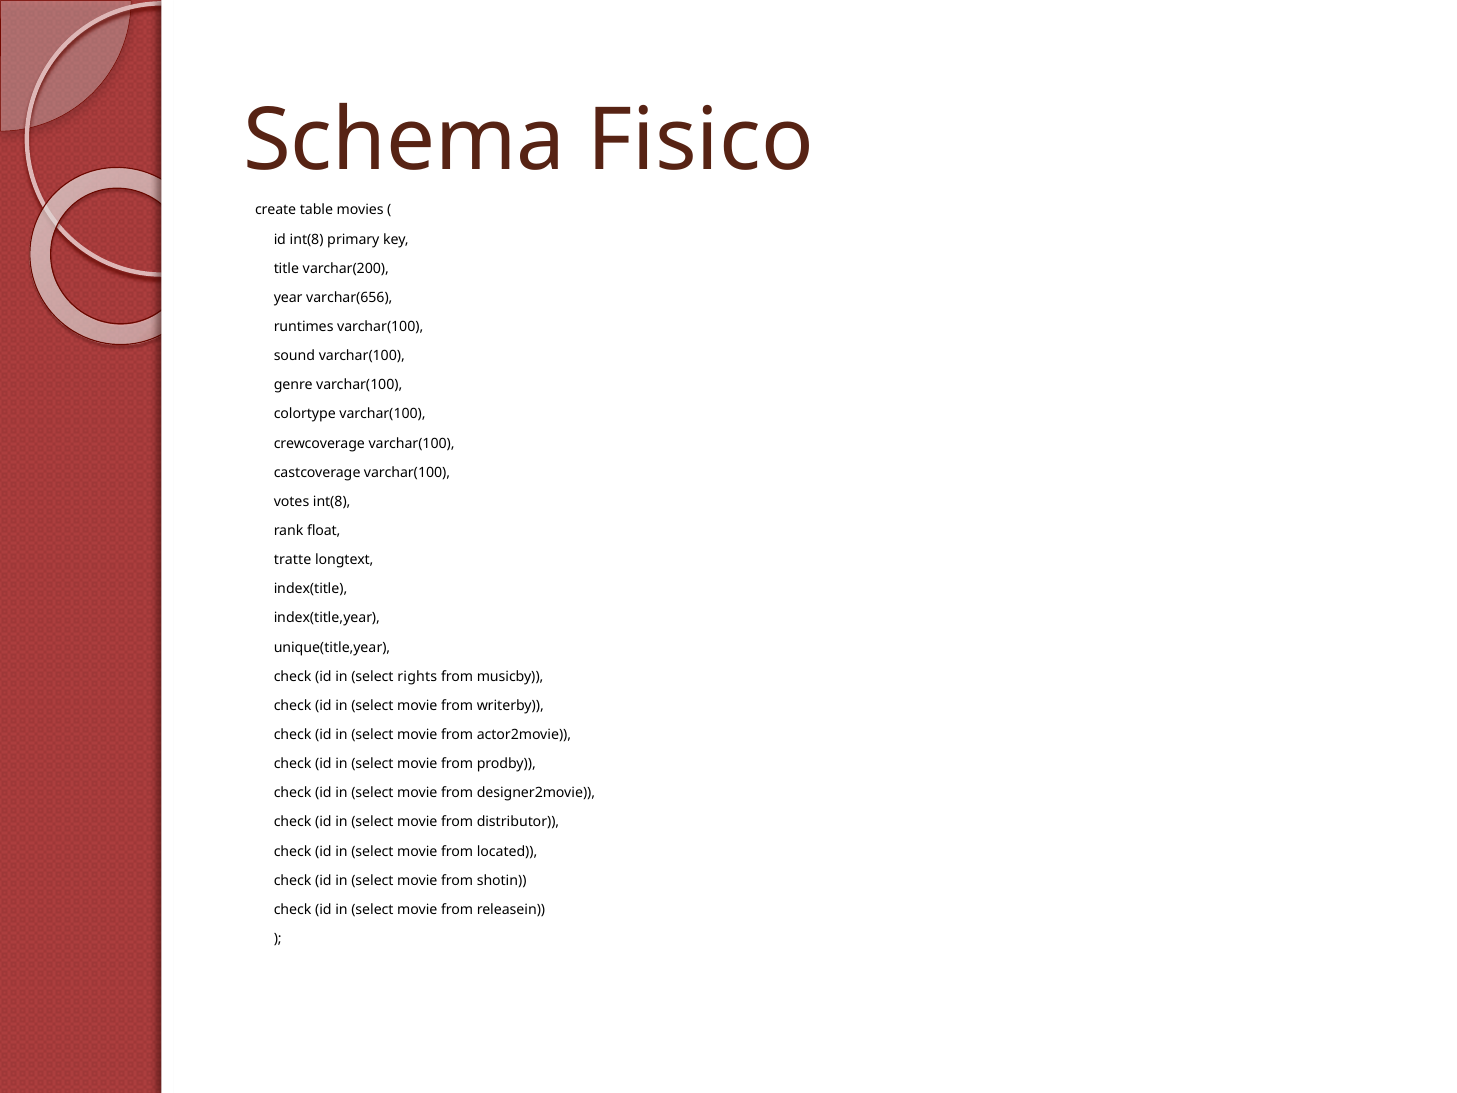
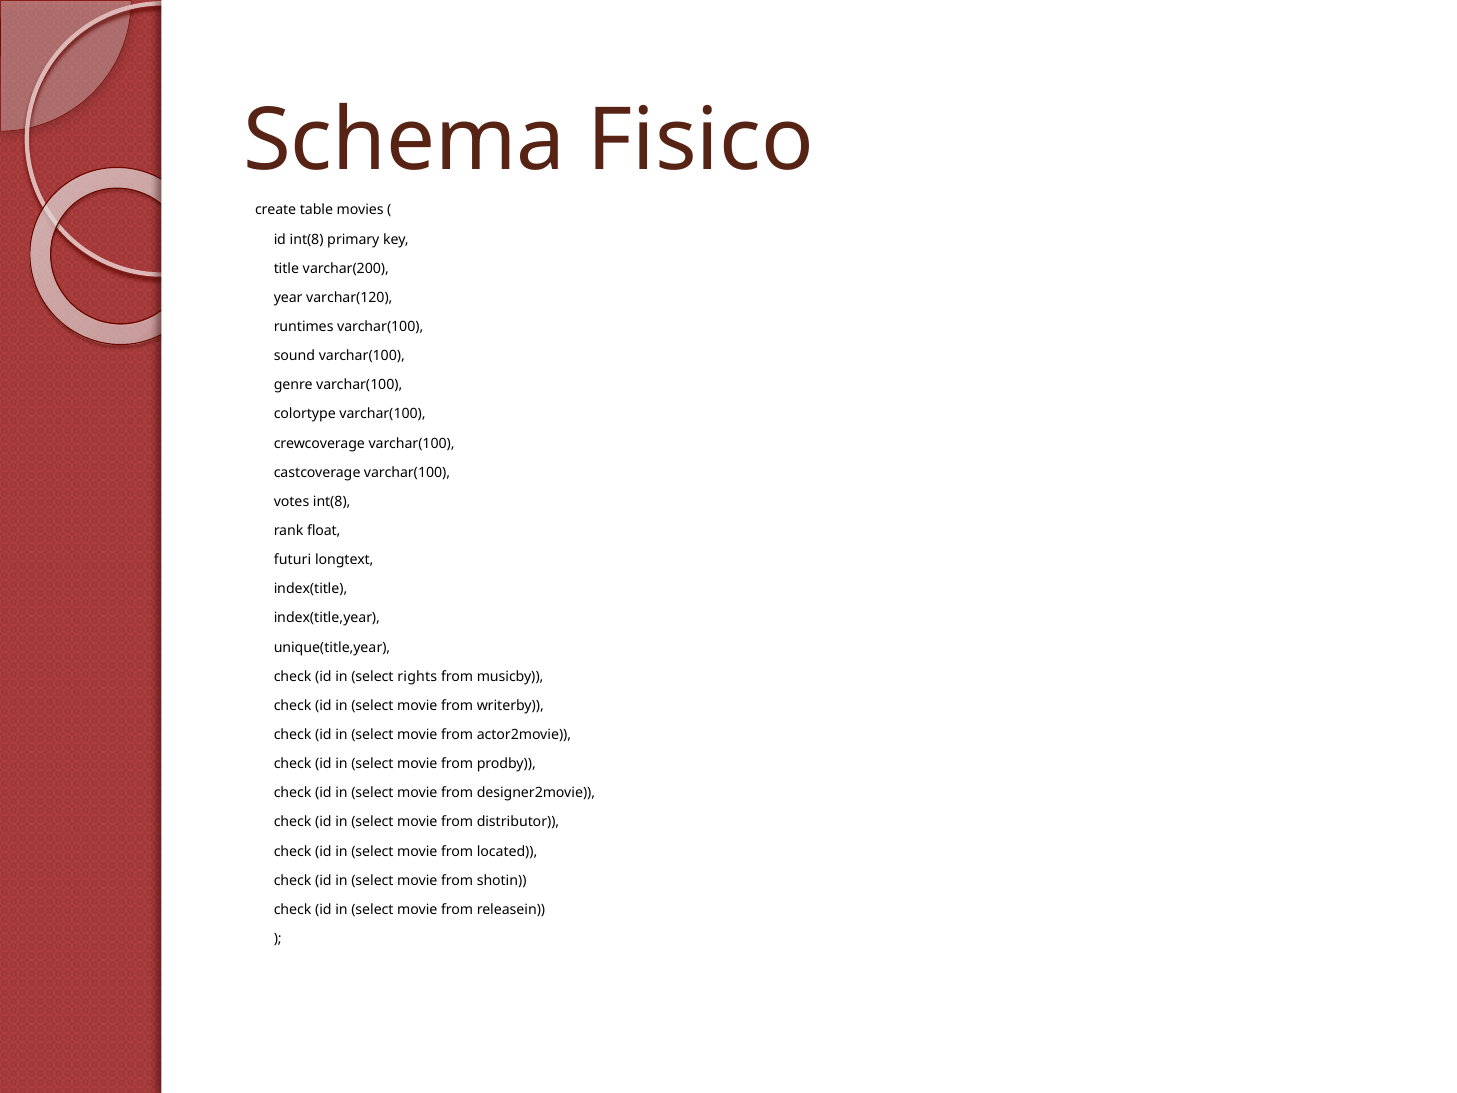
varchar(656: varchar(656 -> varchar(120 (349, 298)
tratte: tratte -> futuri (293, 560)
